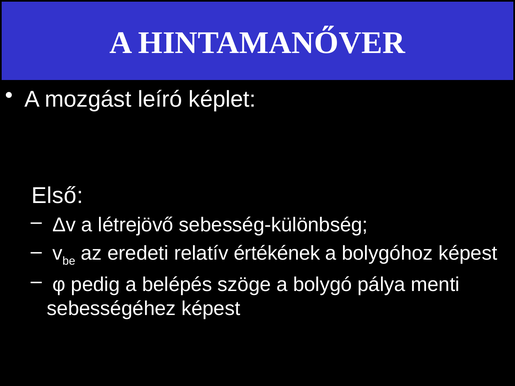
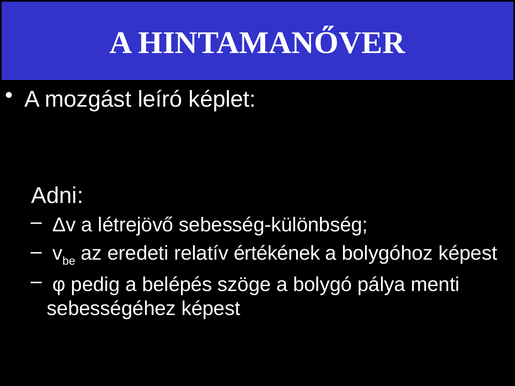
Első: Első -> Adni (57, 196)
